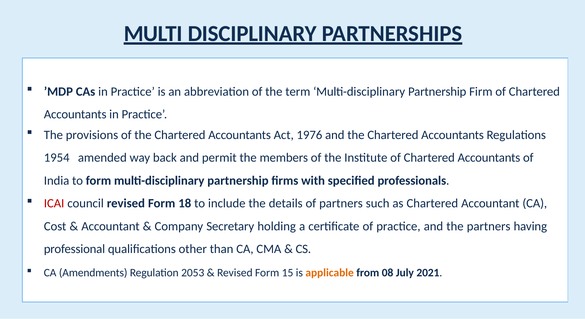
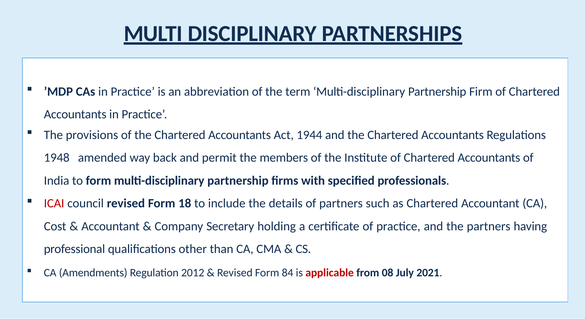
1976: 1976 -> 1944 (309, 135)
1954: 1954 -> 1948 (57, 158)
2053: 2053 -> 2012 (193, 273)
15: 15 -> 84 (288, 273)
applicable colour: orange -> red (330, 273)
